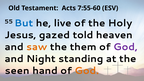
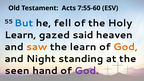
live: live -> fell (63, 23)
Jesus: Jesus -> Learn (20, 35)
told: told -> said (83, 35)
the them: them -> learn (83, 47)
God colour: purple -> orange (126, 47)
God colour: orange -> purple (87, 71)
